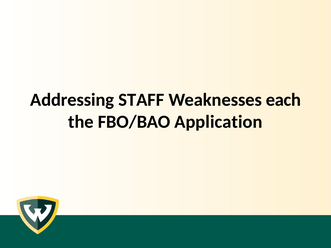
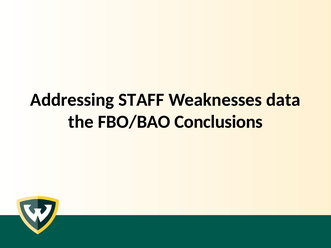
each: each -> data (283, 100)
Application: Application -> Conclusions (219, 122)
